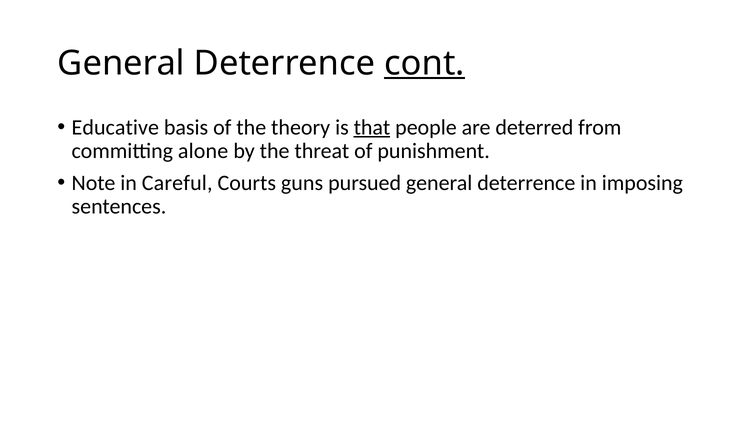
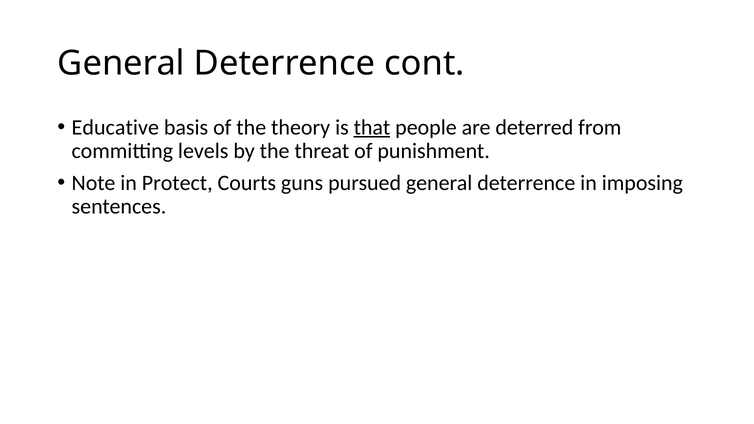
cont underline: present -> none (424, 63)
alone: alone -> levels (203, 151)
Careful: Careful -> Protect (177, 183)
